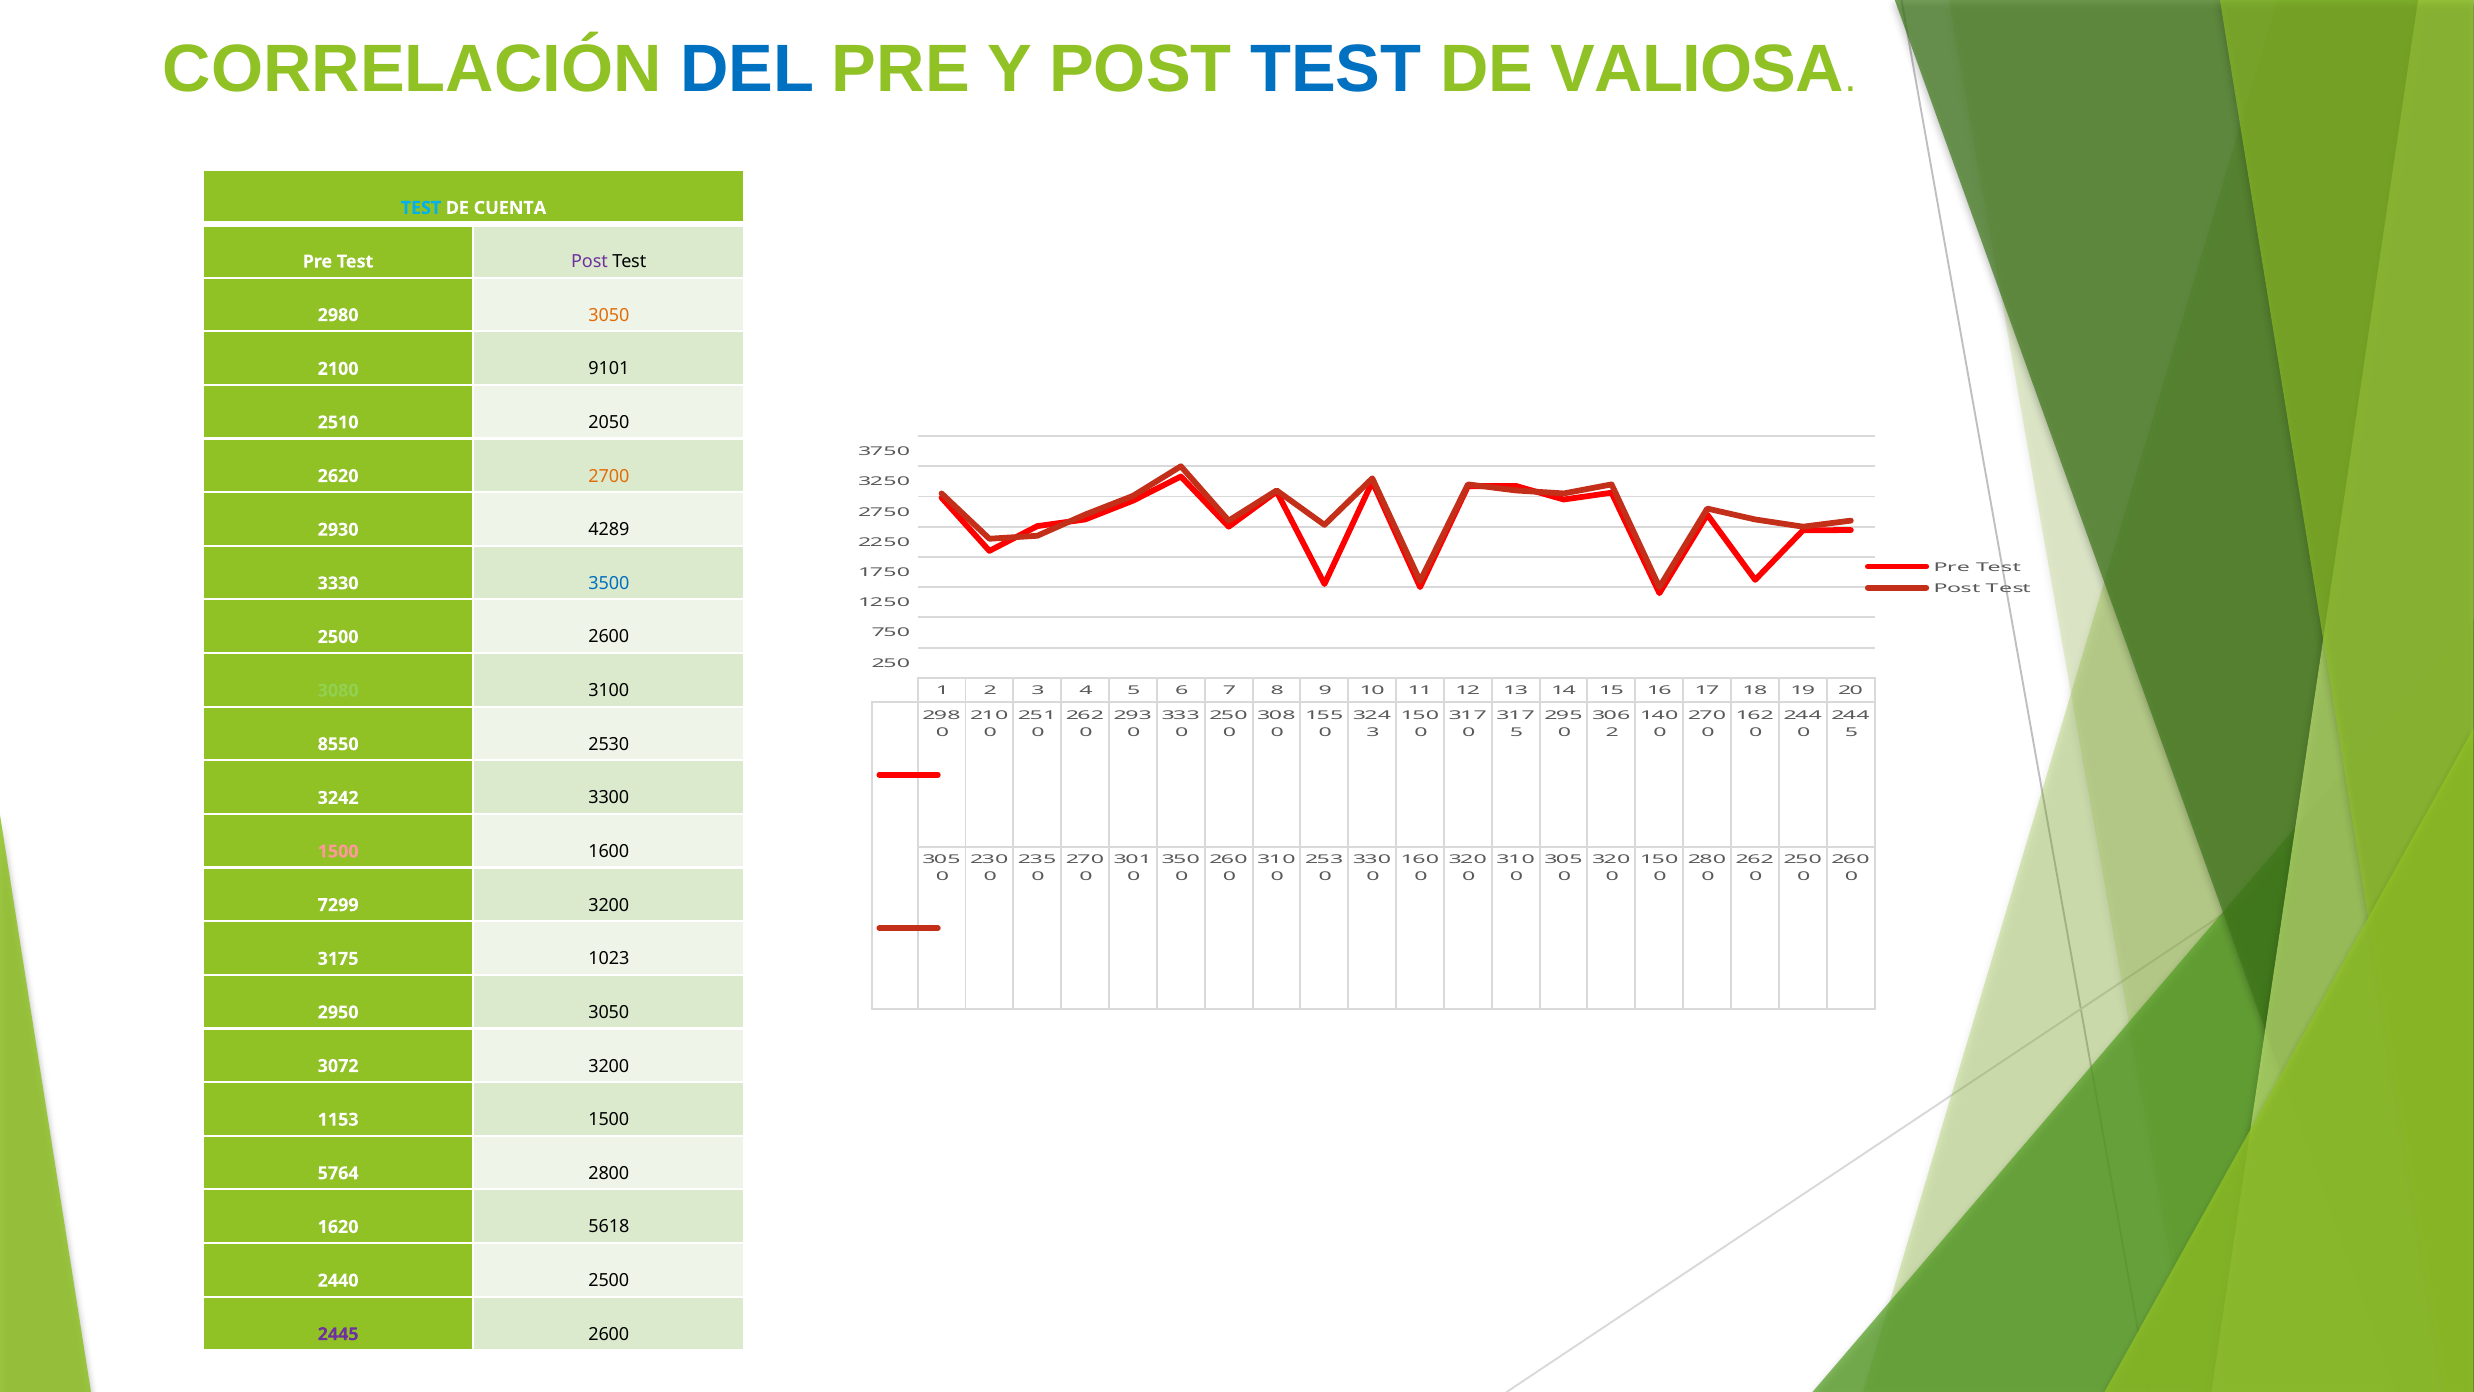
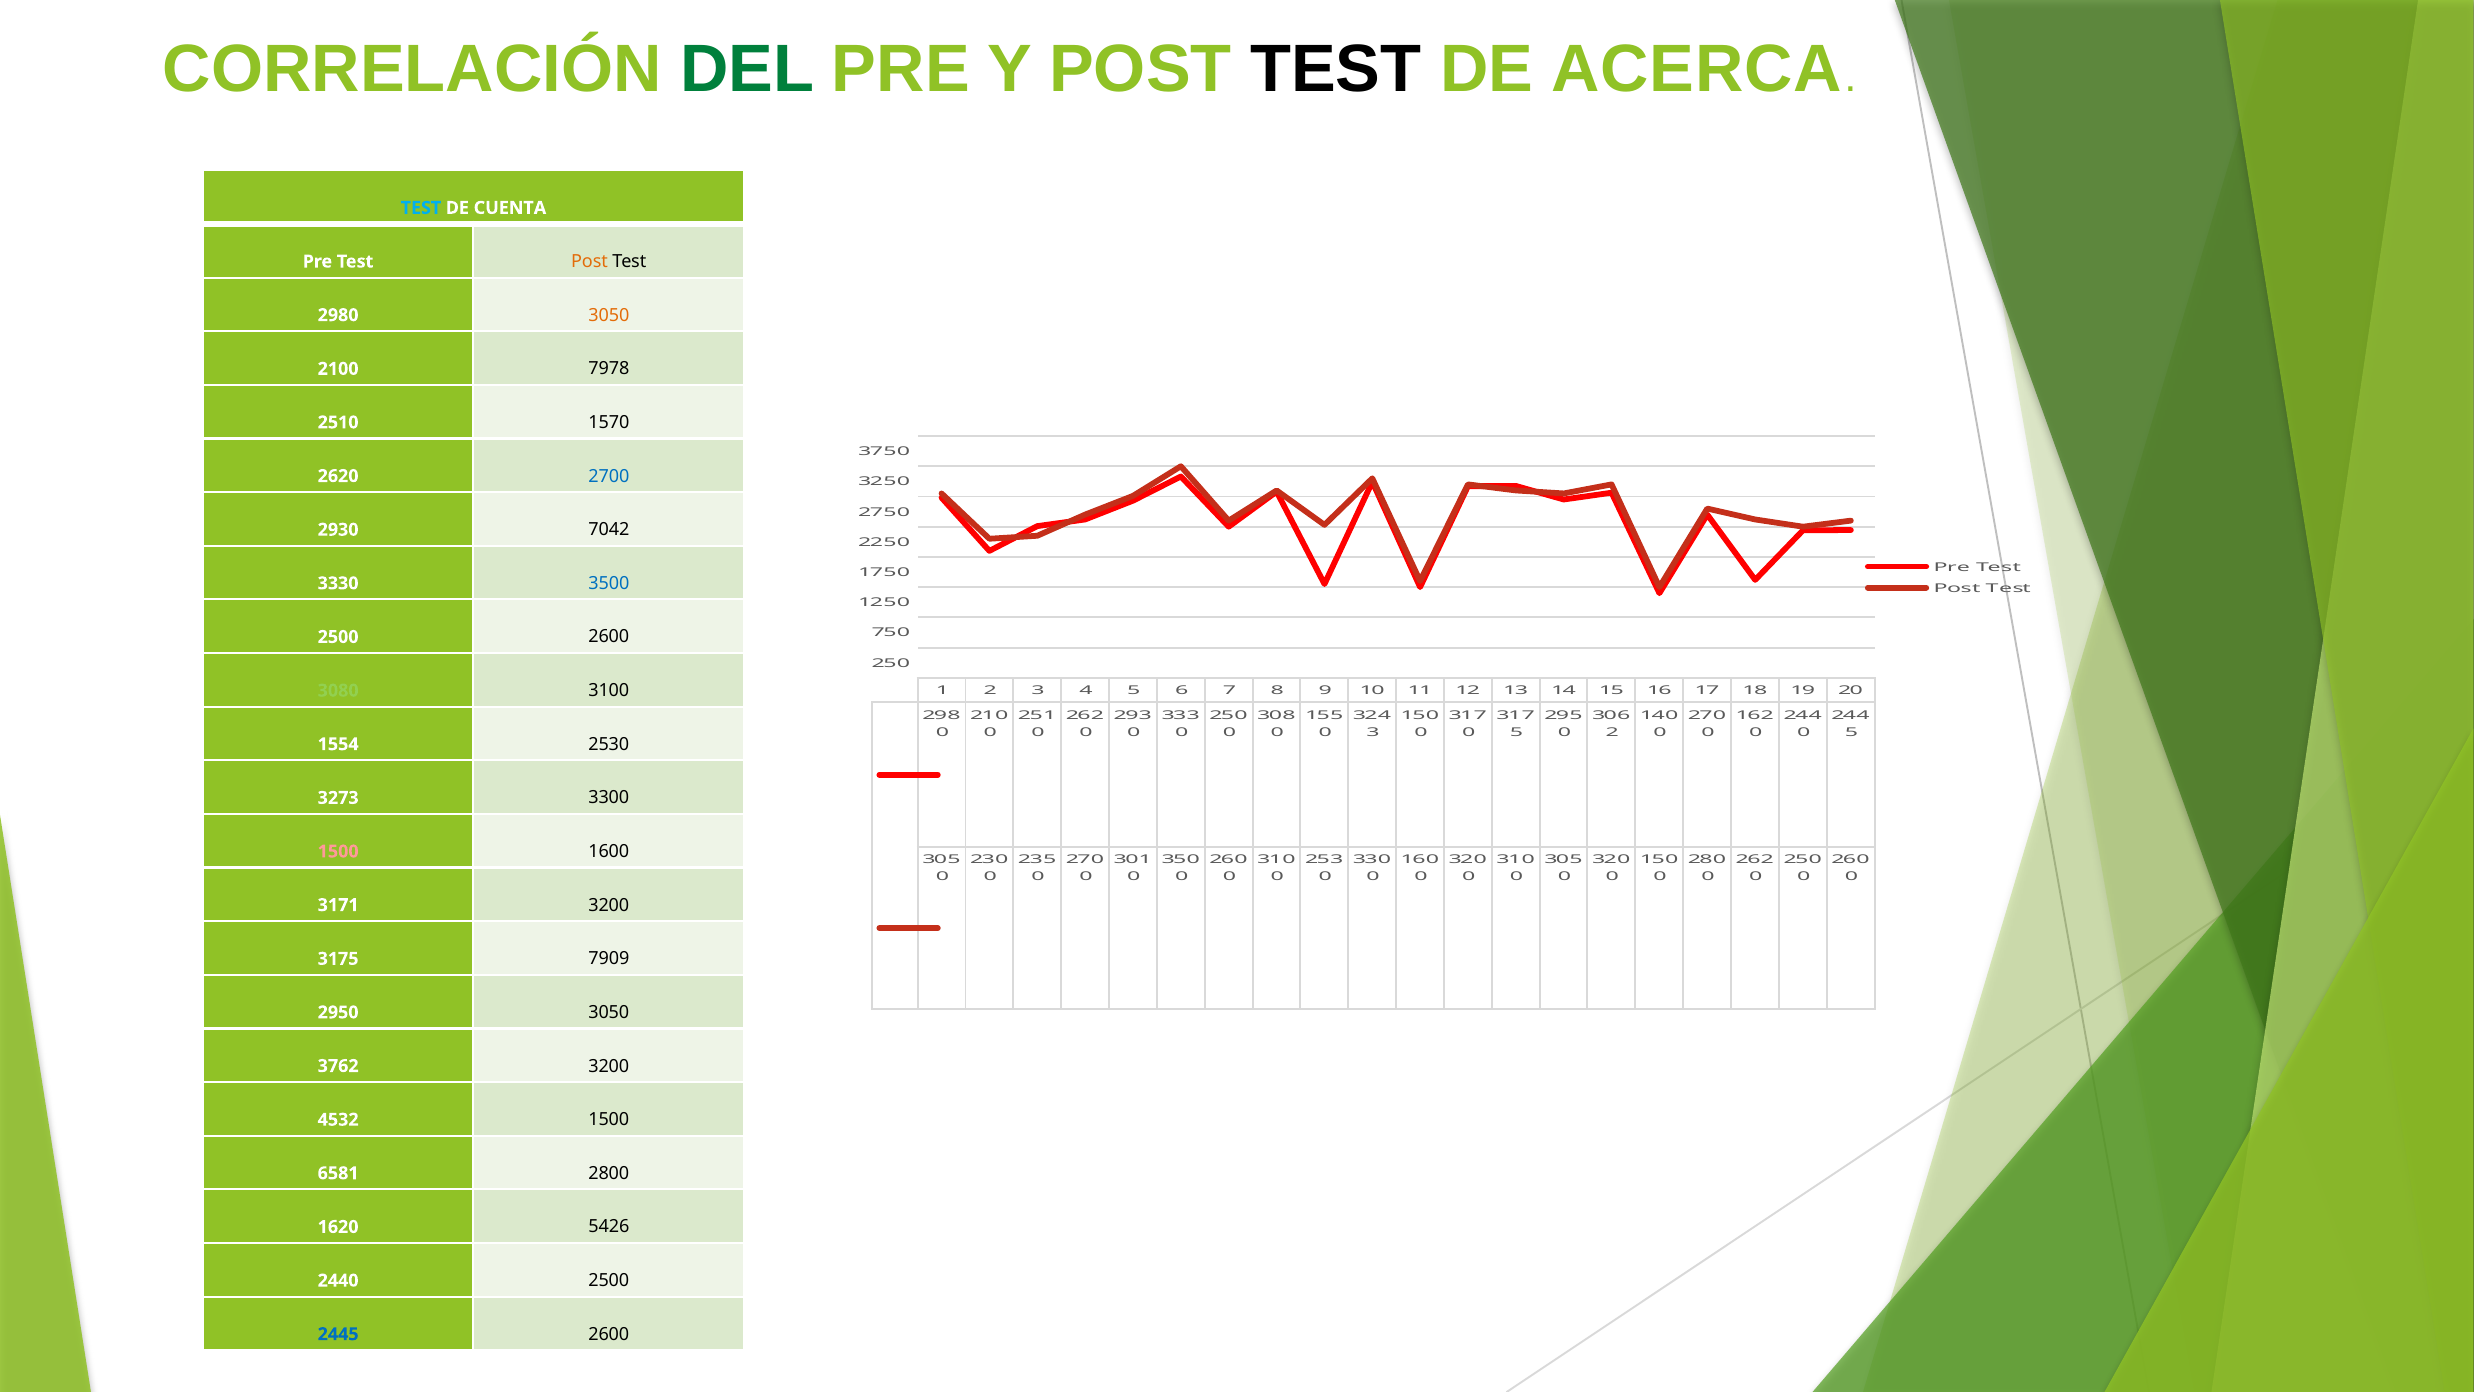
DEL colour: blue -> green (747, 69)
TEST colour: blue -> black (1336, 69)
VALIOSA: VALIOSA -> ACERCA (1697, 69)
Post colour: purple -> orange (590, 261)
9101: 9101 -> 7978 (609, 369)
2050: 2050 -> 1570 (609, 422)
2700 colour: orange -> blue (609, 476)
4289: 4289 -> 7042 (609, 530)
8550: 8550 -> 1554 (338, 744)
3242: 3242 -> 3273 (338, 798)
7299: 7299 -> 3171 (338, 905)
1023: 1023 -> 7909 (609, 959)
3072: 3072 -> 3762 (338, 1066)
1153: 1153 -> 4532 (338, 1119)
5764: 5764 -> 6581 (338, 1173)
5618: 5618 -> 5426 (609, 1227)
2445 colour: purple -> blue (338, 1334)
